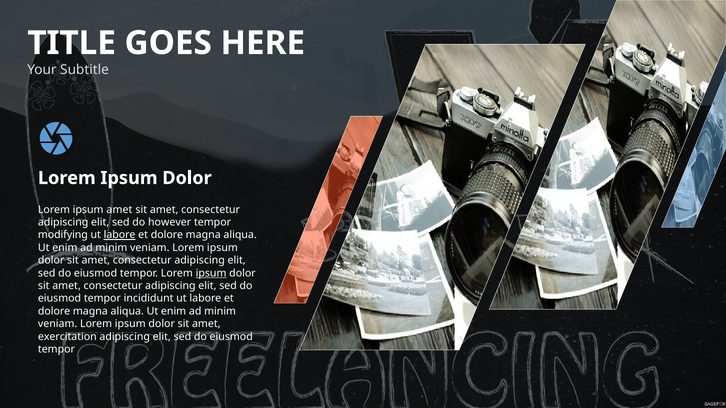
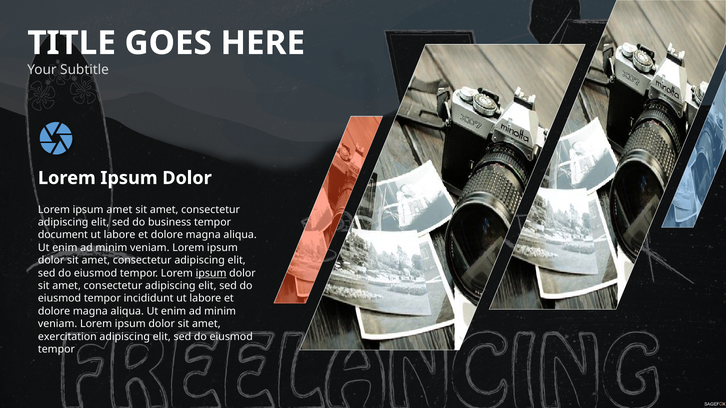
however: however -> business (170, 222)
modifying: modifying -> document (63, 235)
labore underline: present -> none (120, 235)
